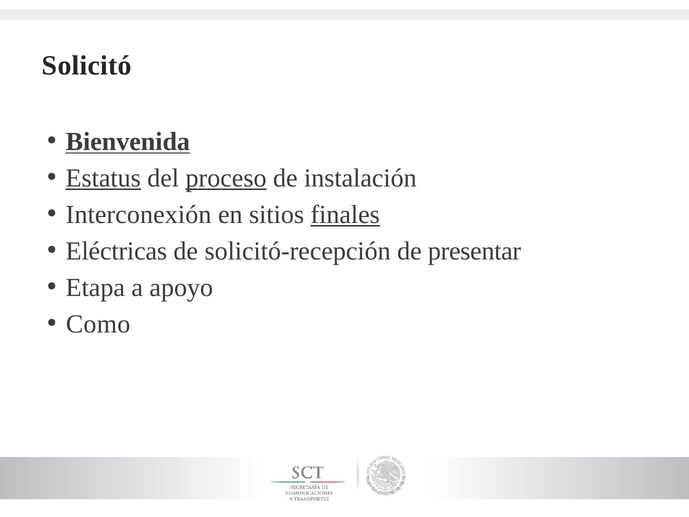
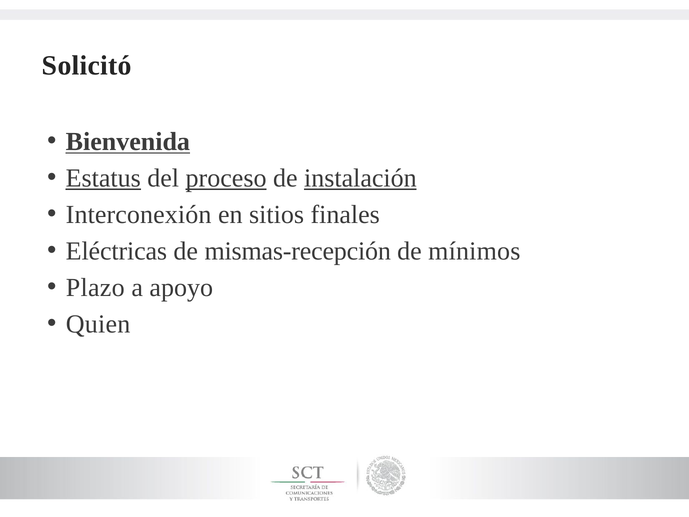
instalación underline: none -> present (360, 178)
finales underline: present -> none (345, 214)
solicitó-recepción: solicitó-recepción -> mismas-recepción (298, 251)
presentar: presentar -> mínimos (474, 251)
Etapa: Etapa -> Plazo (95, 287)
Como: Como -> Quien (98, 324)
